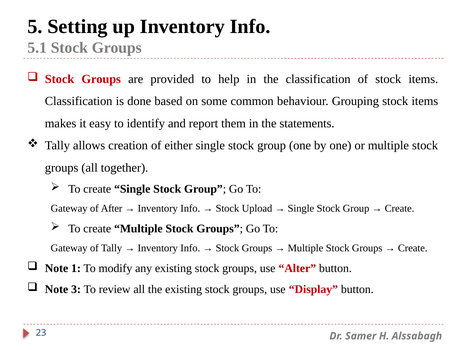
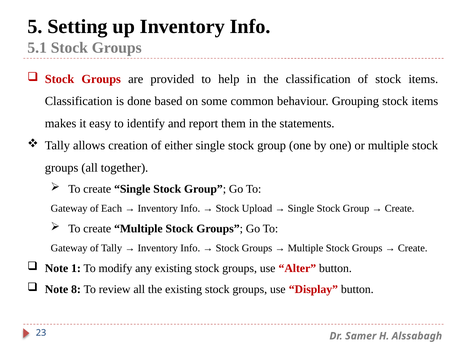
After: After -> Each (112, 208)
3: 3 -> 8 (76, 289)
